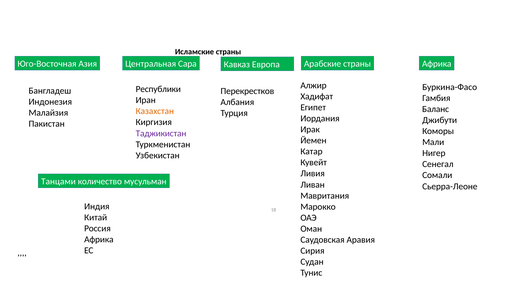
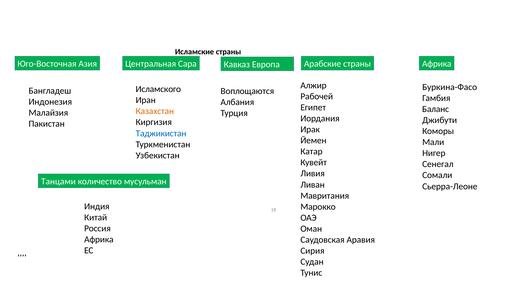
Республики: Республики -> Исламского (158, 89)
Перекрестков: Перекрестков -> Воплощаются (247, 91)
Хадифат: Хадифат -> Рабочей (317, 97)
Таджикистан colour: purple -> blue (161, 134)
